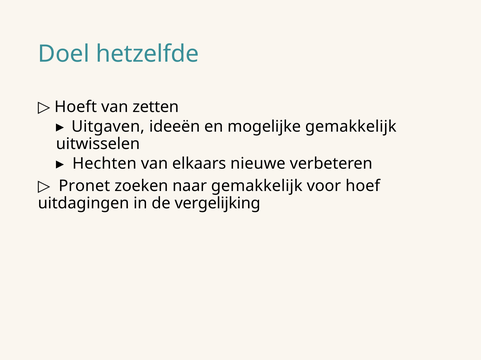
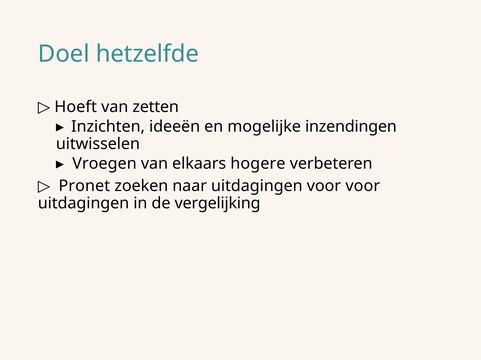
Uitgaven: Uitgaven -> Inzichten (108, 127)
mogelijke gemakkelijk: gemakkelijk -> inzendingen (351, 127)
Hechten: Hechten -> Vroegen (104, 164)
nieuwe: nieuwe -> hogere (258, 164)
naar gemakkelijk: gemakkelijk -> uitdagingen (257, 186)
voor hoef: hoef -> voor (363, 186)
